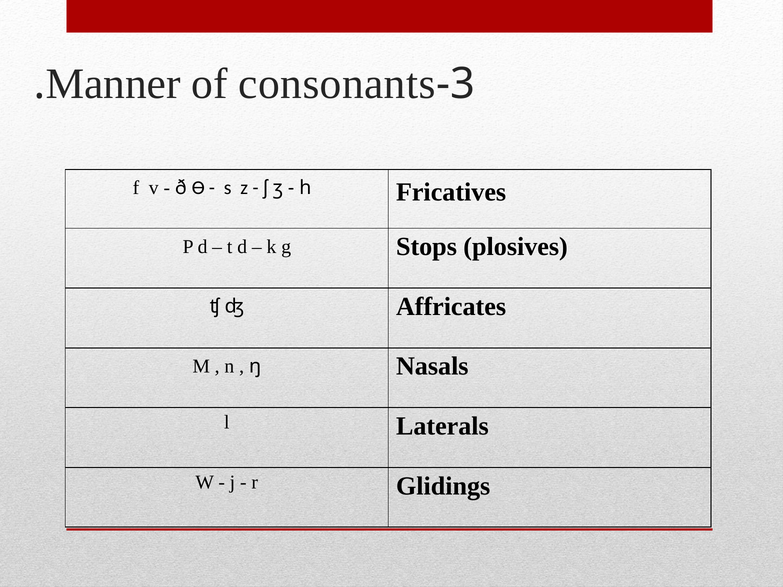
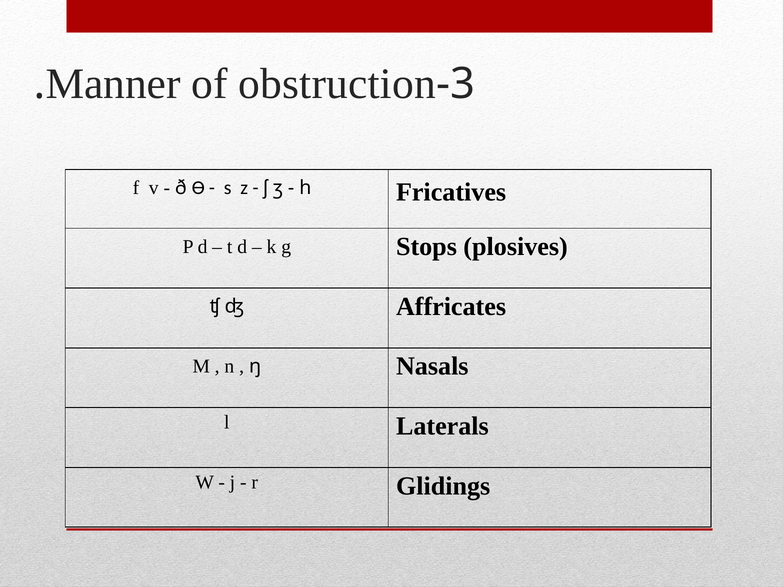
consonants: consonants -> obstruction (337, 84)
